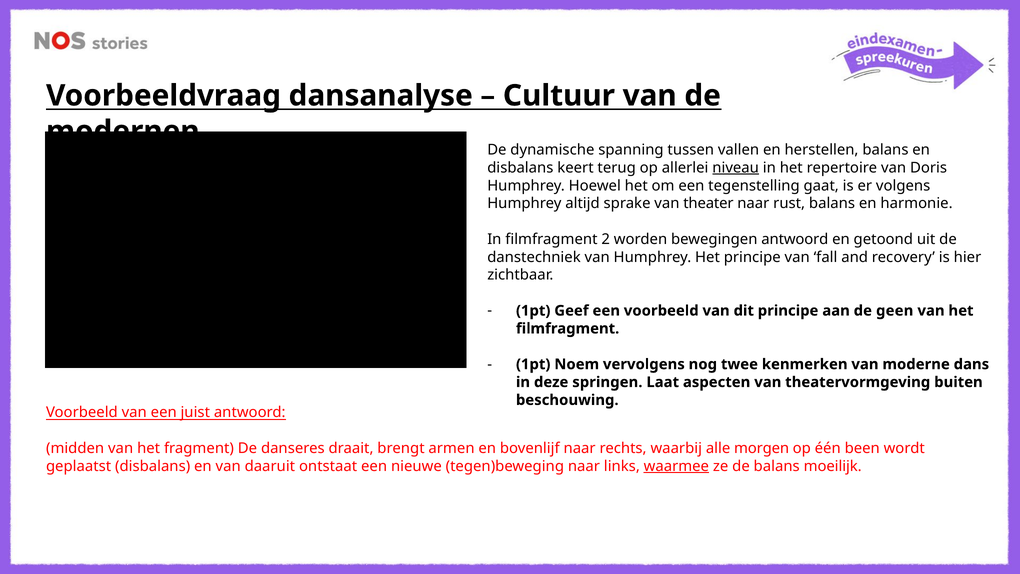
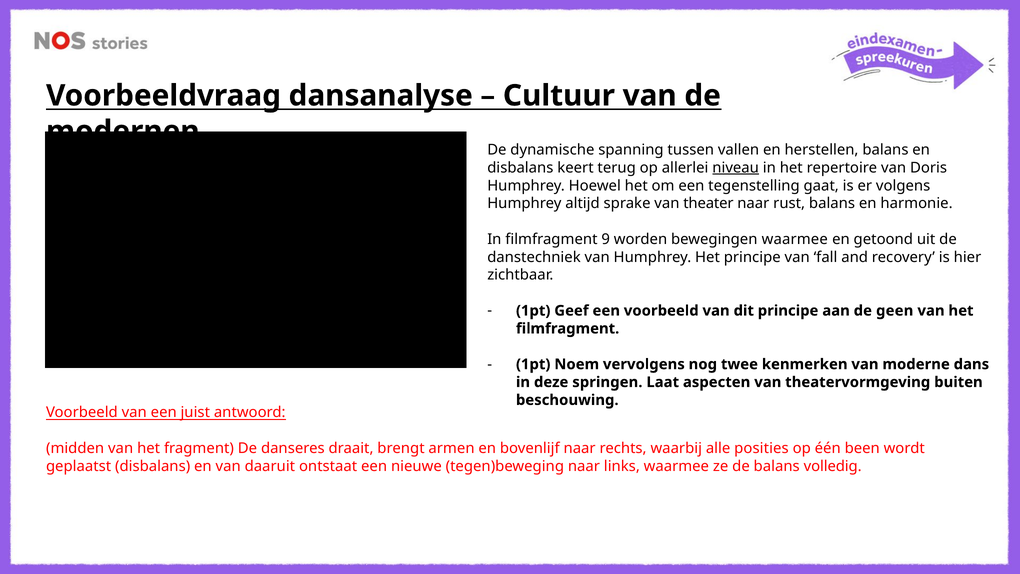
2: 2 -> 9 (606, 239)
bewegingen antwoord: antwoord -> waarmee (795, 239)
morgen: morgen -> posities (761, 448)
waarmee underline: present -> none (676, 466)
moeilijk: moeilijk -> volledig (833, 466)
